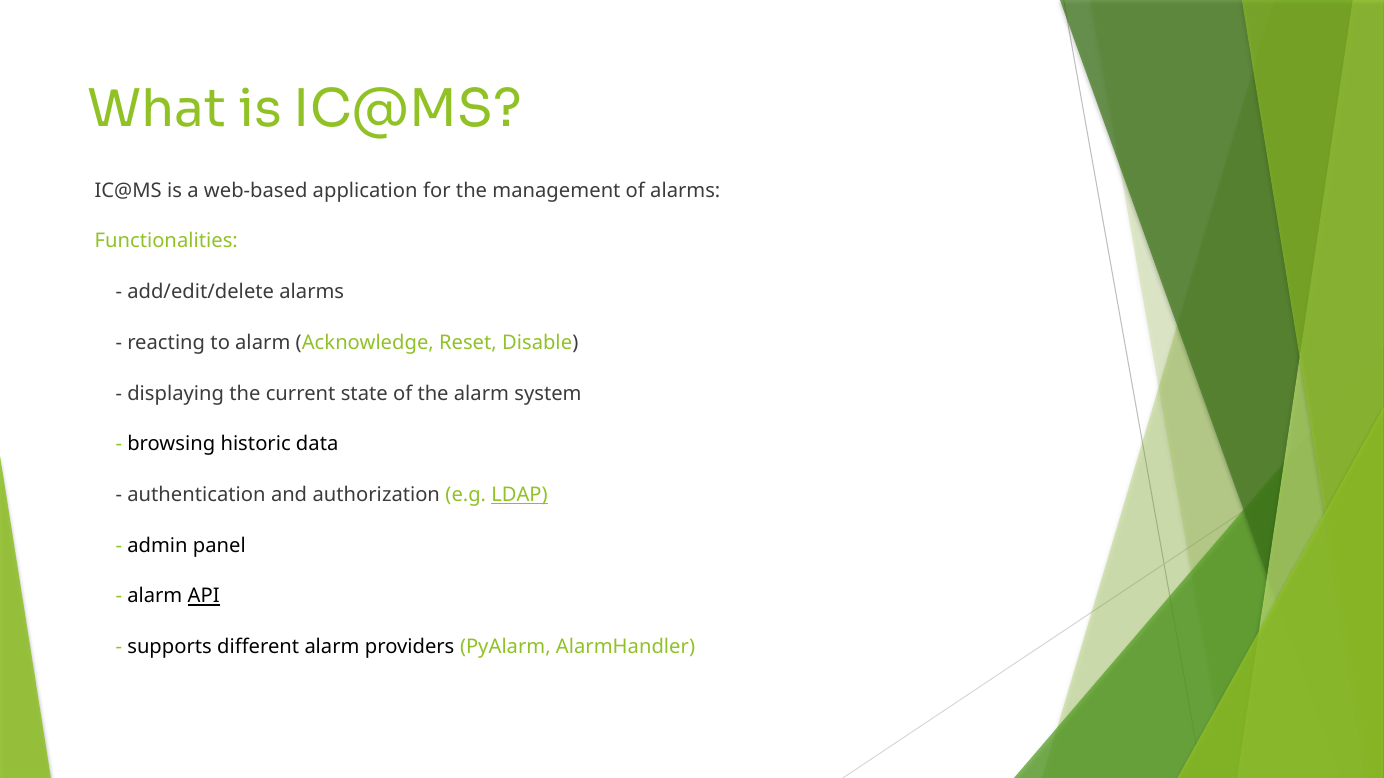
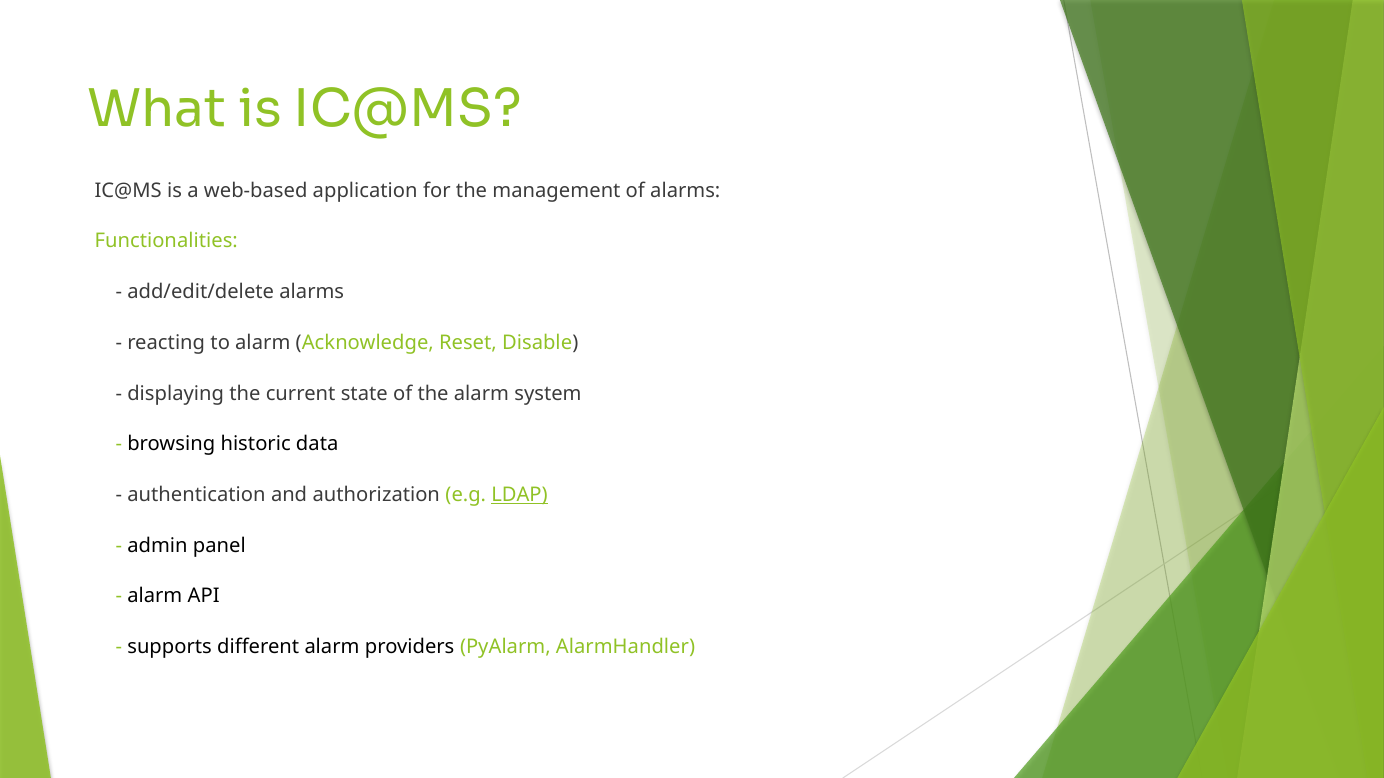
API underline: present -> none (204, 597)
